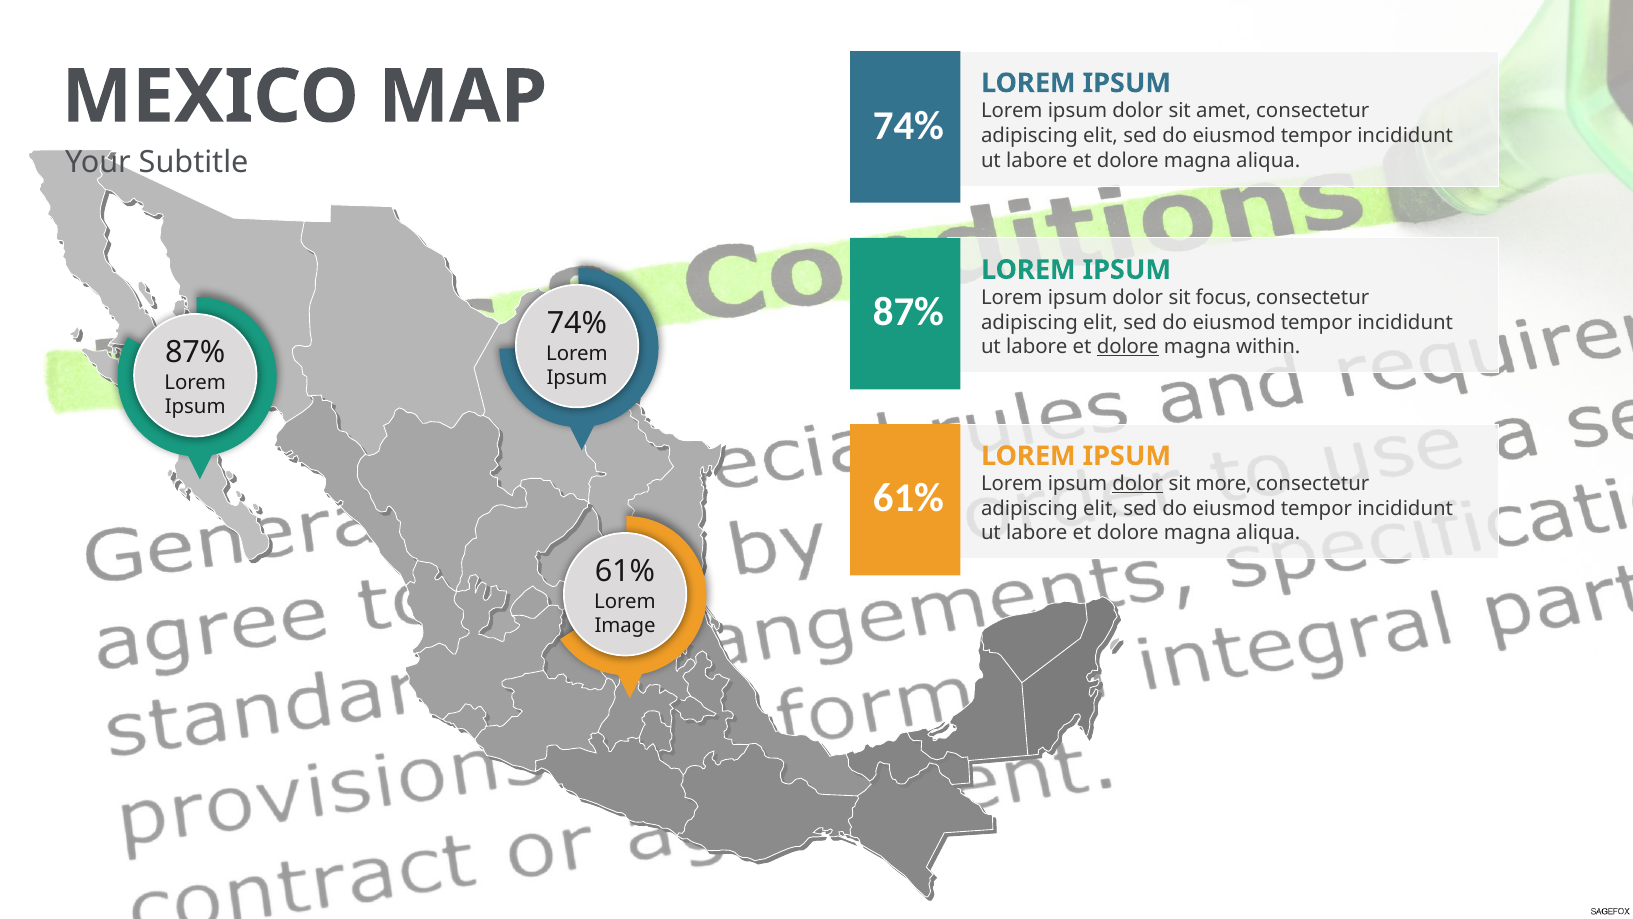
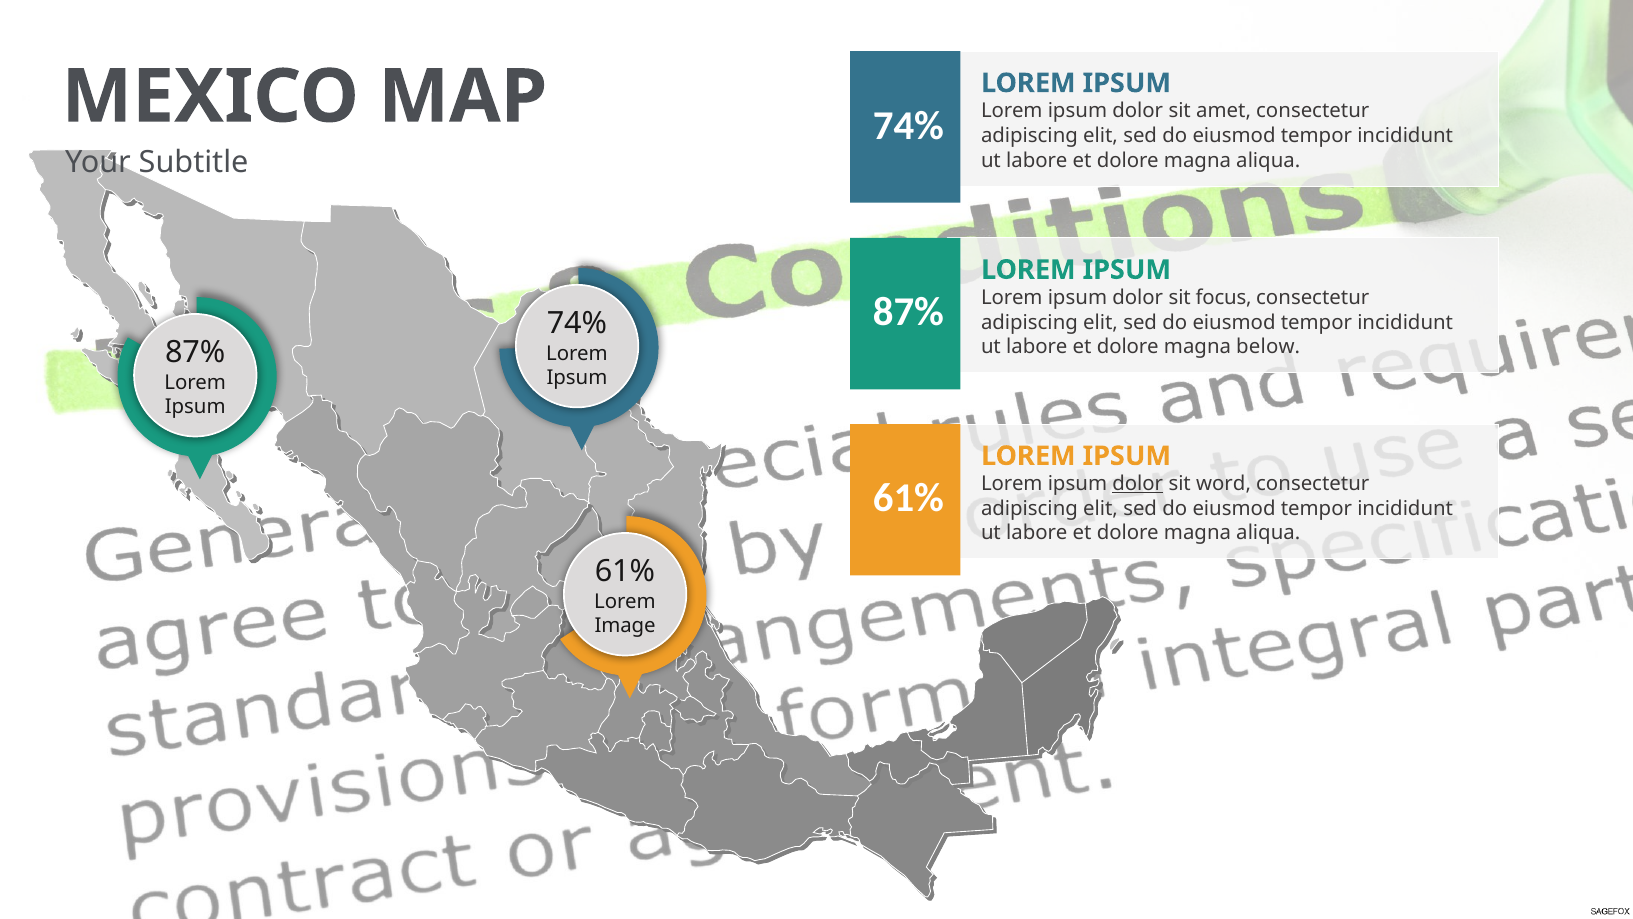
dolore underline: present -> none (1128, 347)
within: within -> below (1268, 347)
more: more -> word (1224, 484)
